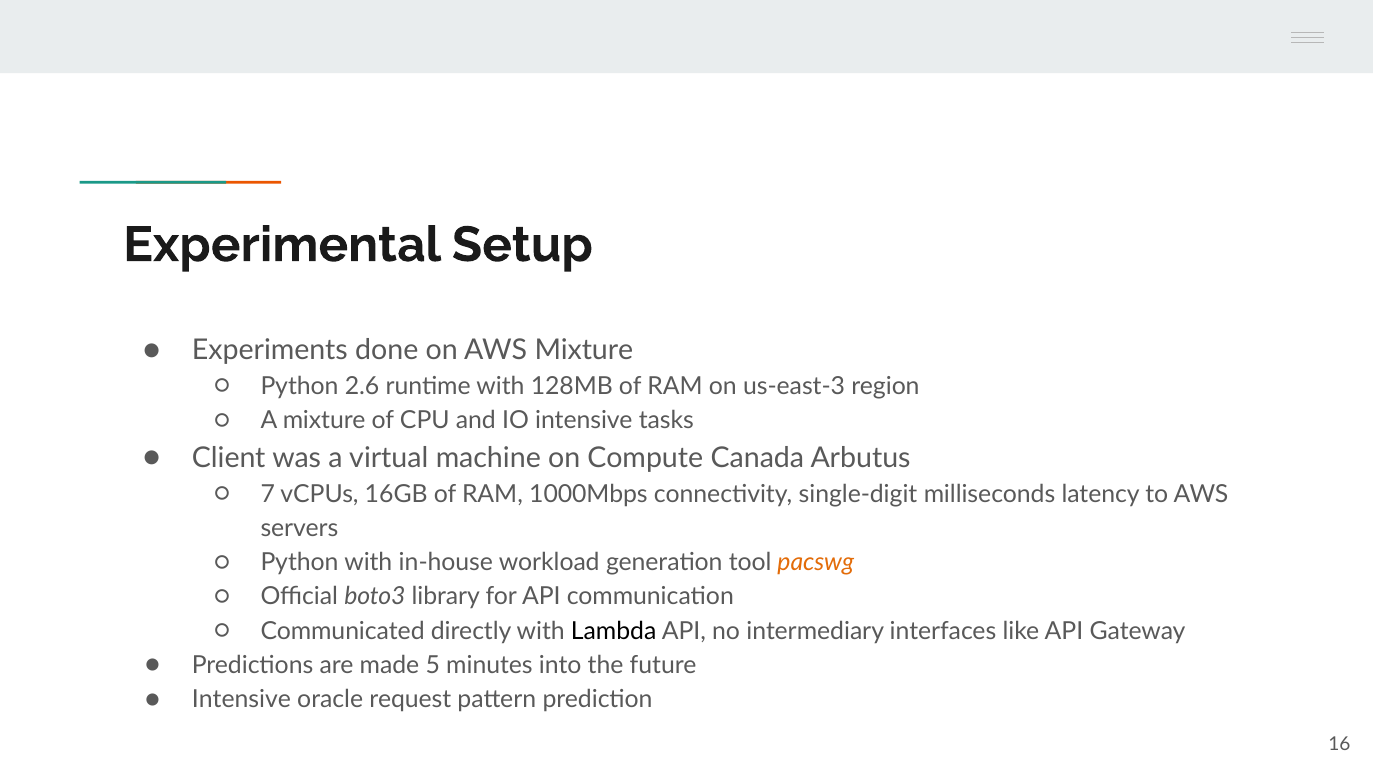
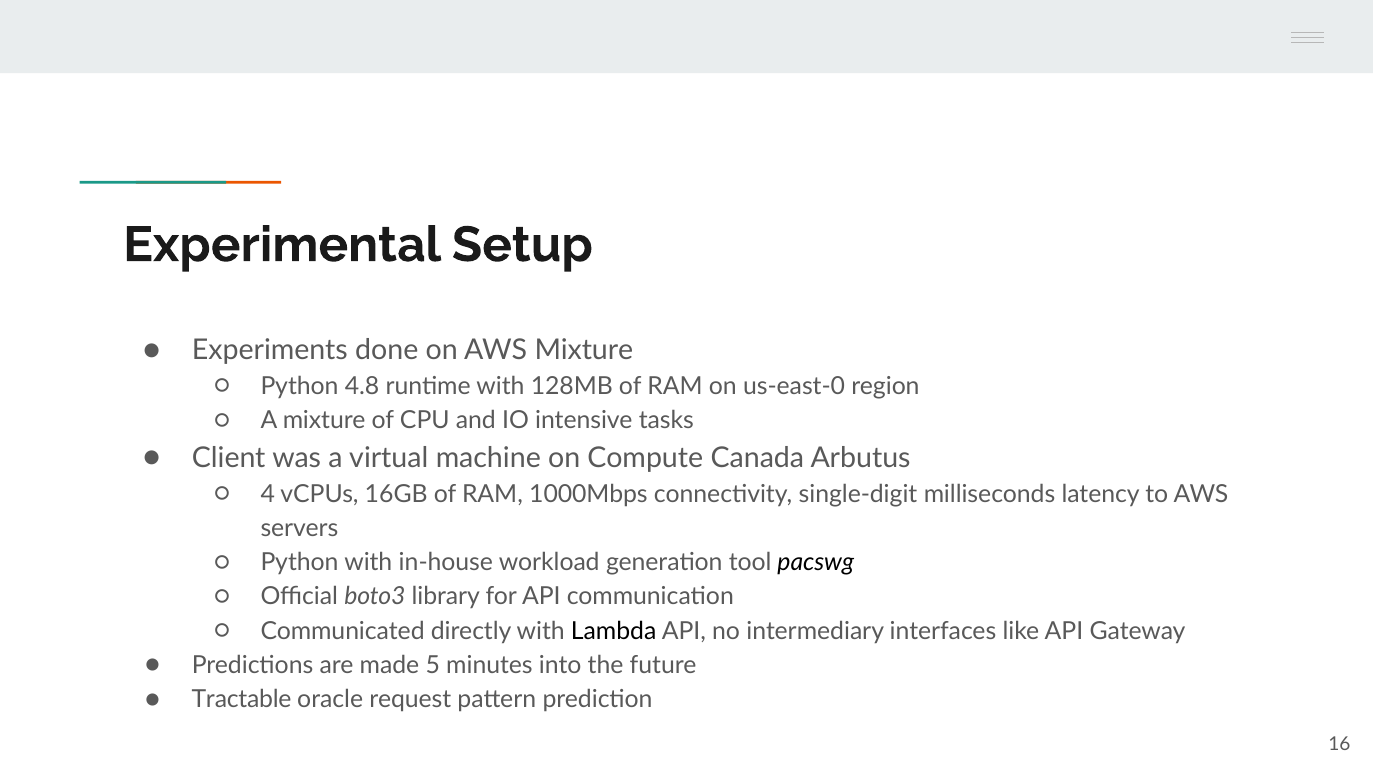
2.6: 2.6 -> 4.8 (362, 386)
us-east-3: us-east-3 -> us-east-0 (794, 386)
7: 7 -> 4 (268, 494)
pacswg colour: orange -> black (816, 563)
Intensive: Intensive -> Tractable (242, 700)
